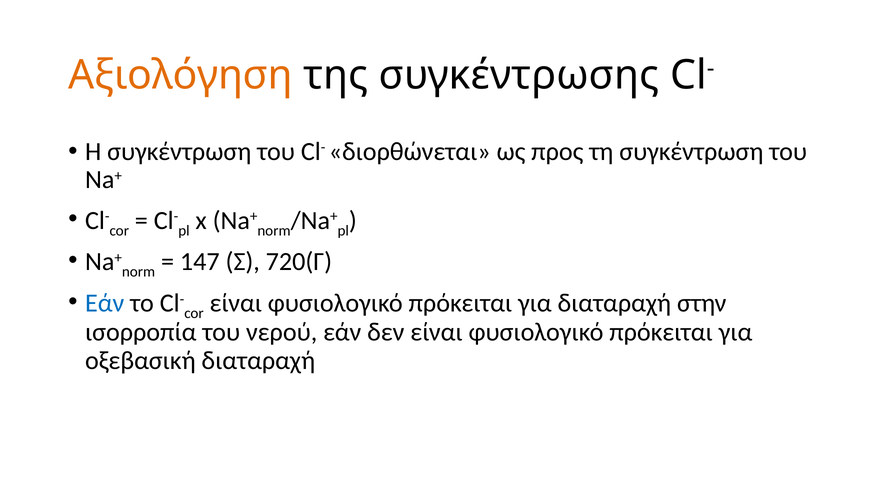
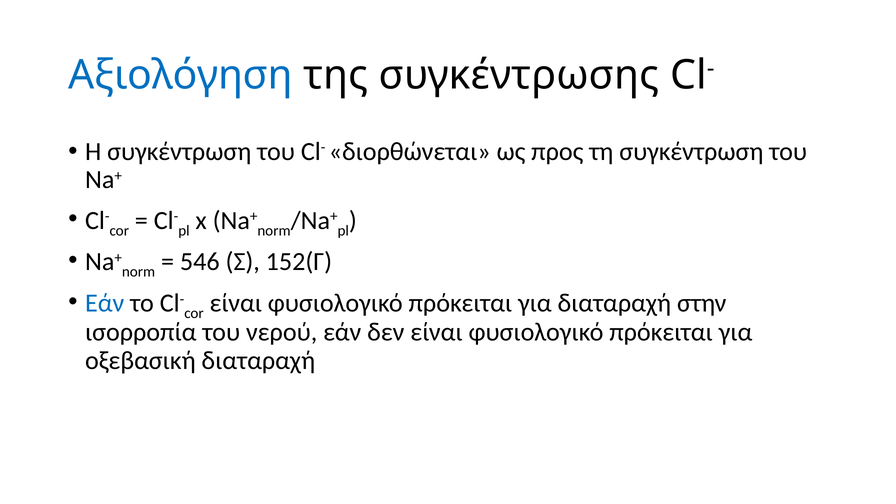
Αξιολόγηση colour: orange -> blue (181, 75)
147: 147 -> 546 (200, 262)
720(Γ: 720(Γ -> 152(Γ (299, 262)
